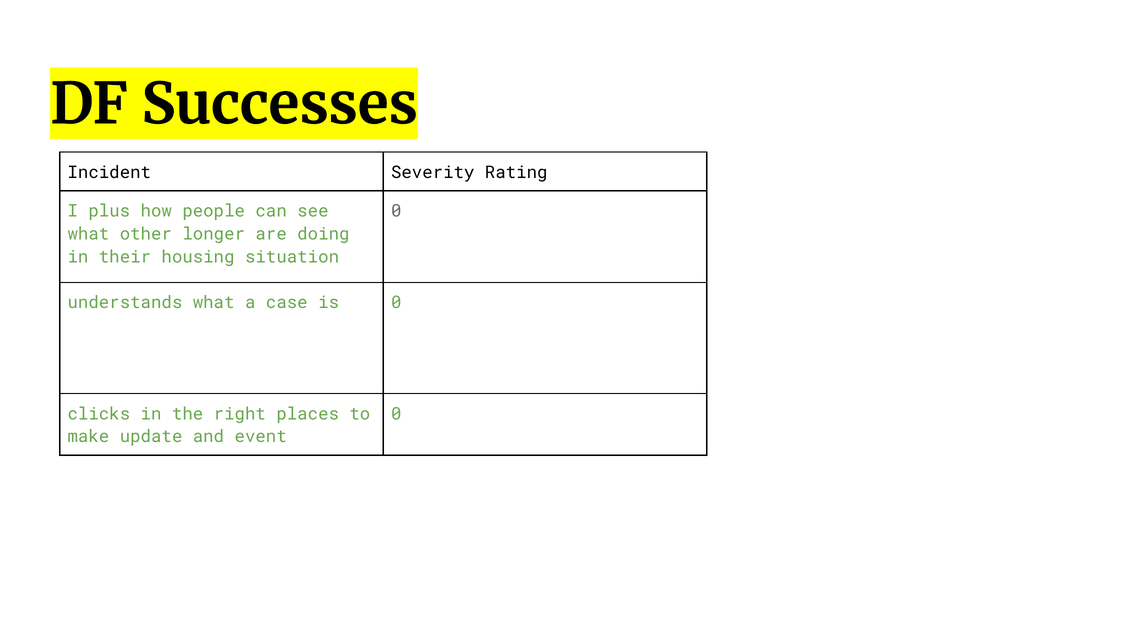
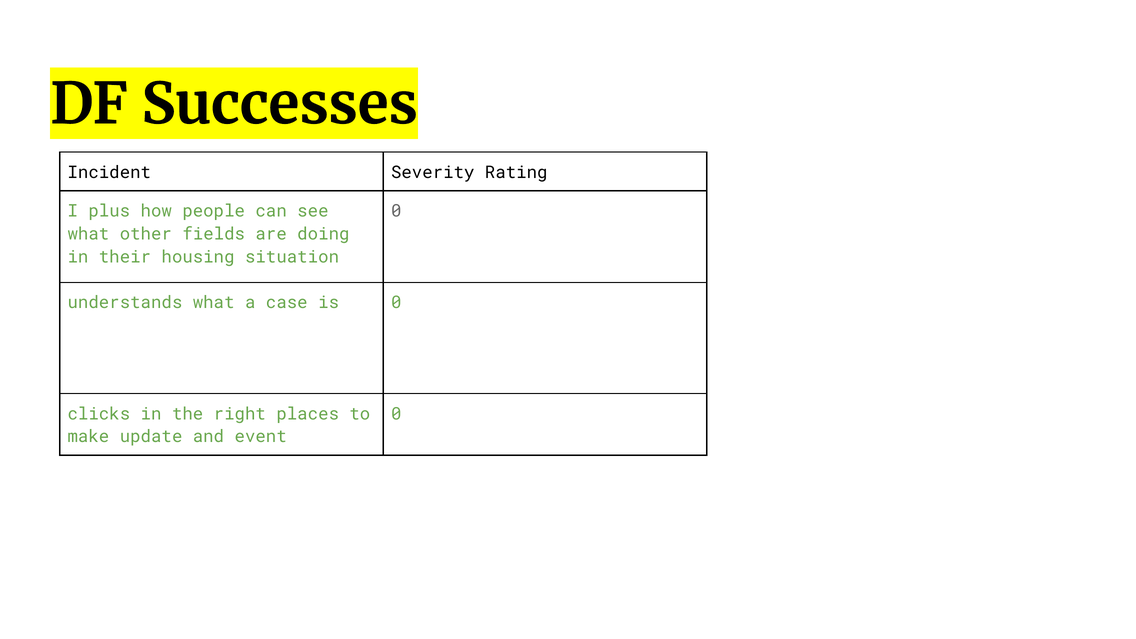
longer: longer -> fields (214, 234)
